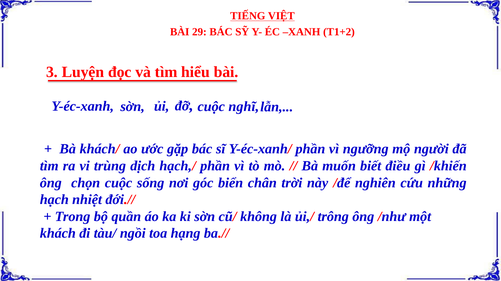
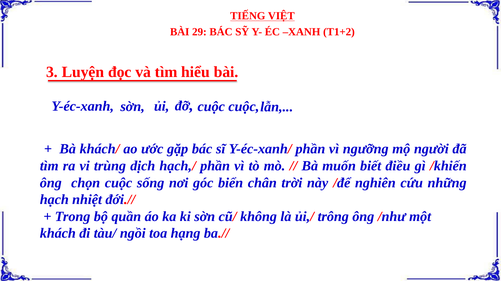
cuộc nghĩ: nghĩ -> cuộc (244, 107)
